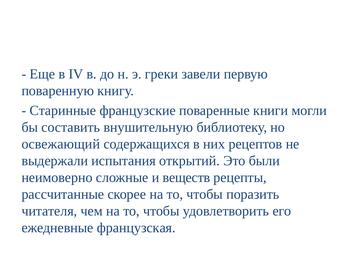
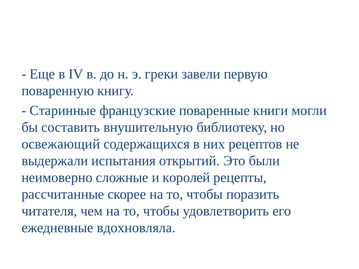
веществ: веществ -> королей (186, 178)
французская: французская -> вдохновляла (136, 228)
